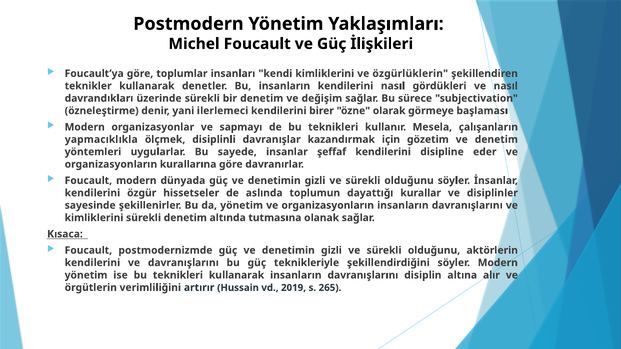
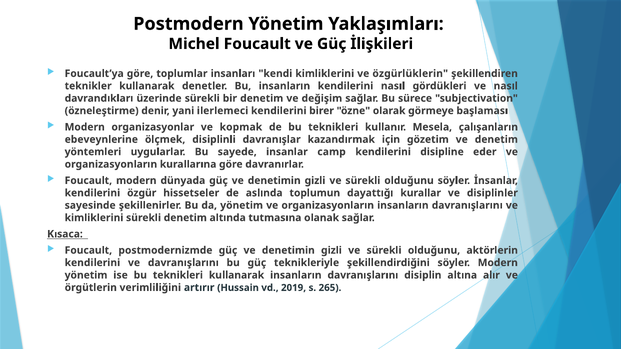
sapmayı: sapmayı -> kopmak (241, 127)
yapmacıklıkla: yapmacıklıkla -> ebeveynlerine (101, 140)
şeffaf: şeffaf -> camp (332, 152)
